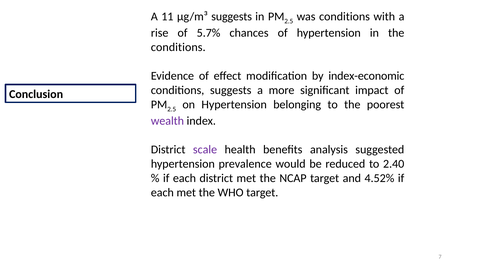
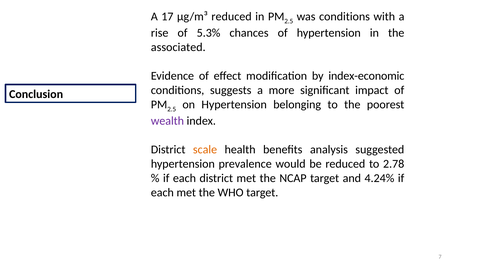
11: 11 -> 17 (167, 16)
µg/m³ suggests: suggests -> reduced (232, 16)
5.7%: 5.7% -> 5.3% (209, 33)
conditions: conditions -> associated (178, 47)
scale colour: purple -> orange (205, 149)
2.40: 2.40 -> 2.78 (394, 164)
4.52%: 4.52% -> 4.24% (379, 178)
